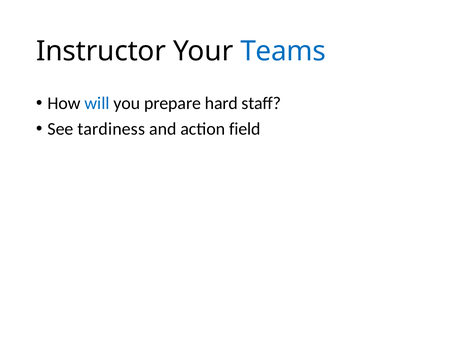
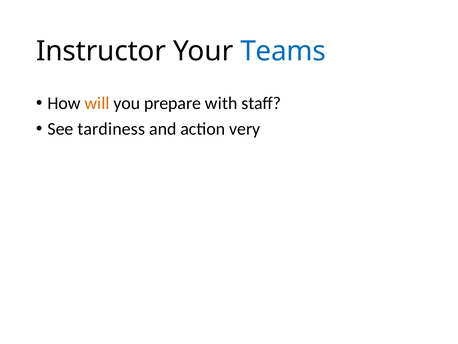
will colour: blue -> orange (97, 103)
hard: hard -> with (221, 103)
field: field -> very (245, 129)
